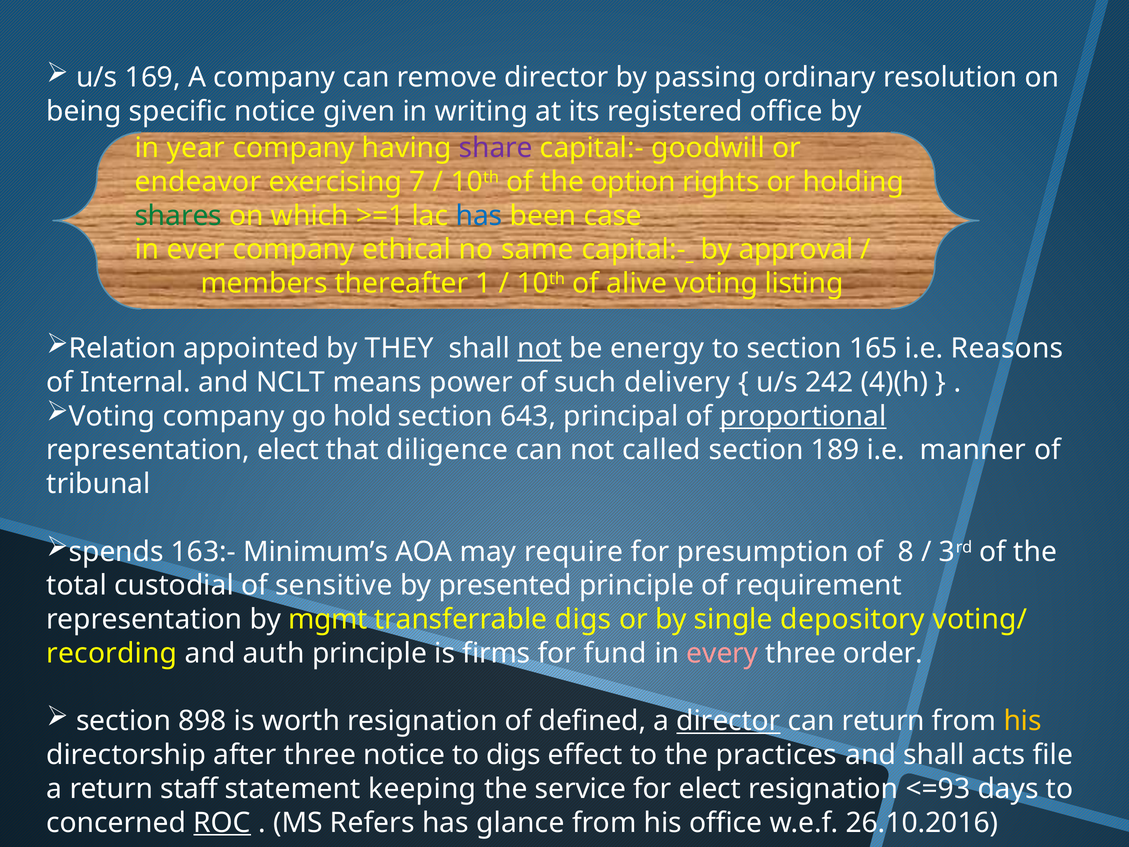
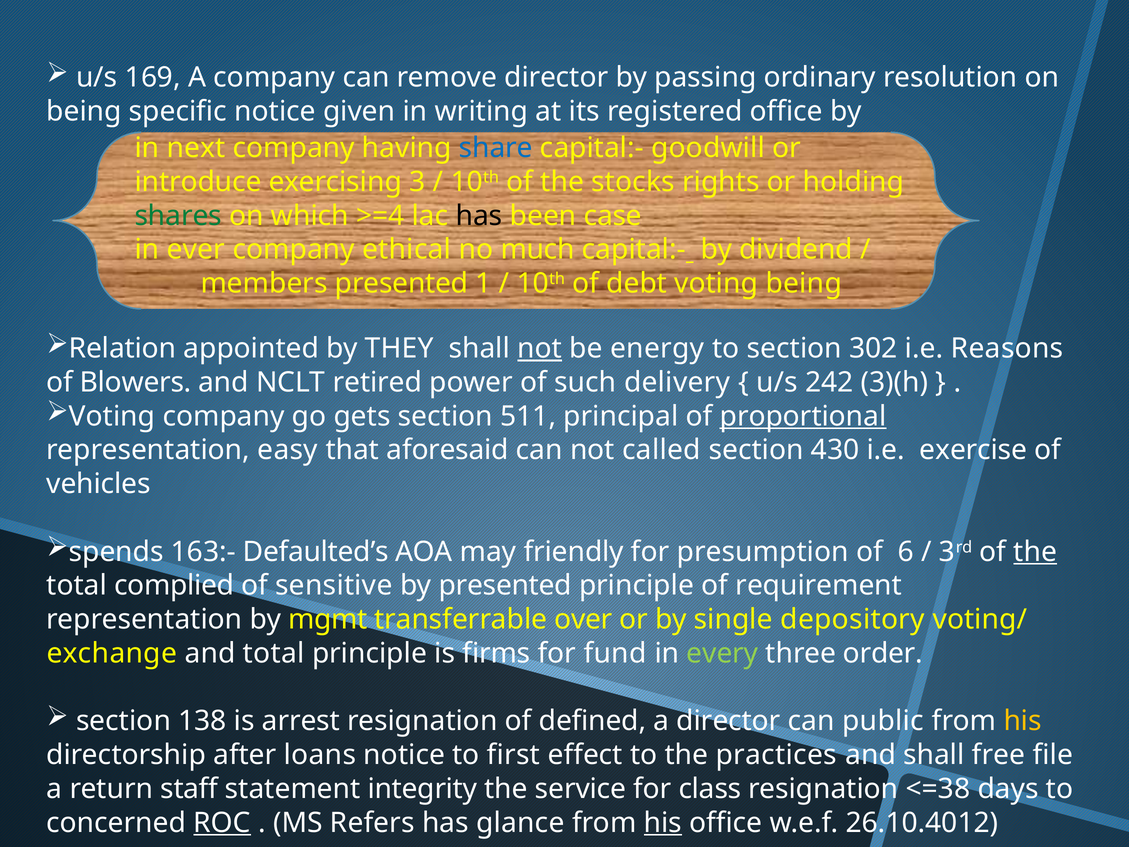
year: year -> next (196, 148)
share colour: purple -> blue (496, 148)
endeavor: endeavor -> introduce (198, 182)
7: 7 -> 3 (417, 182)
option: option -> stocks (633, 182)
>=1: >=1 -> >=4 (380, 216)
has colour: blue -> black (479, 216)
same: same -> much (538, 250)
approval: approval -> dividend (796, 250)
members thereafter: thereafter -> presented (402, 283)
alive: alive -> debt (637, 283)
voting listing: listing -> being (804, 283)
165: 165 -> 302 (873, 348)
Internal: Internal -> Blowers (136, 382)
means: means -> retired (377, 382)
4)(h: 4)(h -> 3)(h (895, 382)
hold: hold -> gets (362, 416)
643: 643 -> 511 (528, 416)
representation elect: elect -> easy (288, 450)
diligence: diligence -> aforesaid (448, 450)
189: 189 -> 430 (835, 450)
manner: manner -> exercise (973, 450)
tribunal: tribunal -> vehicles (98, 484)
Minimum’s: Minimum’s -> Defaulted’s (316, 552)
require: require -> friendly (574, 552)
8: 8 -> 6 (906, 552)
the underline: none -> present (1035, 552)
custodial: custodial -> complied (174, 585)
transferrable digs: digs -> over (583, 619)
recording: recording -> exchange (112, 653)
and auth: auth -> total (274, 653)
every colour: pink -> light green (722, 653)
898: 898 -> 138 (202, 721)
worth: worth -> arrest (301, 721)
director underline: present -> none (729, 721)
can return: return -> public (883, 721)
after three: three -> loans (320, 755)
to digs: digs -> first (513, 755)
acts: acts -> free (999, 755)
keeping: keeping -> integrity (423, 789)
for elect: elect -> class (710, 789)
<=93: <=93 -> <=38 (938, 789)
his underline: none -> present (663, 823)
26.10.2016: 26.10.2016 -> 26.10.4012 (922, 823)
